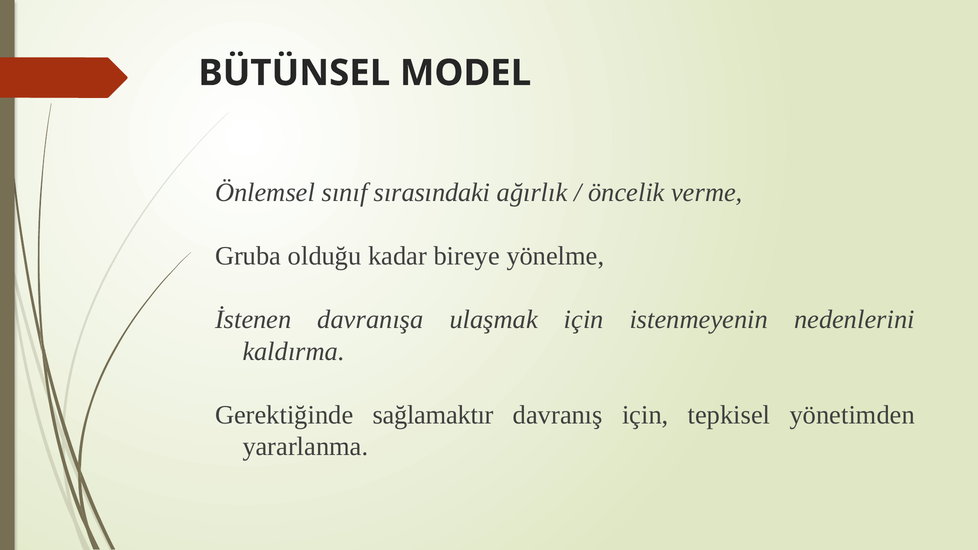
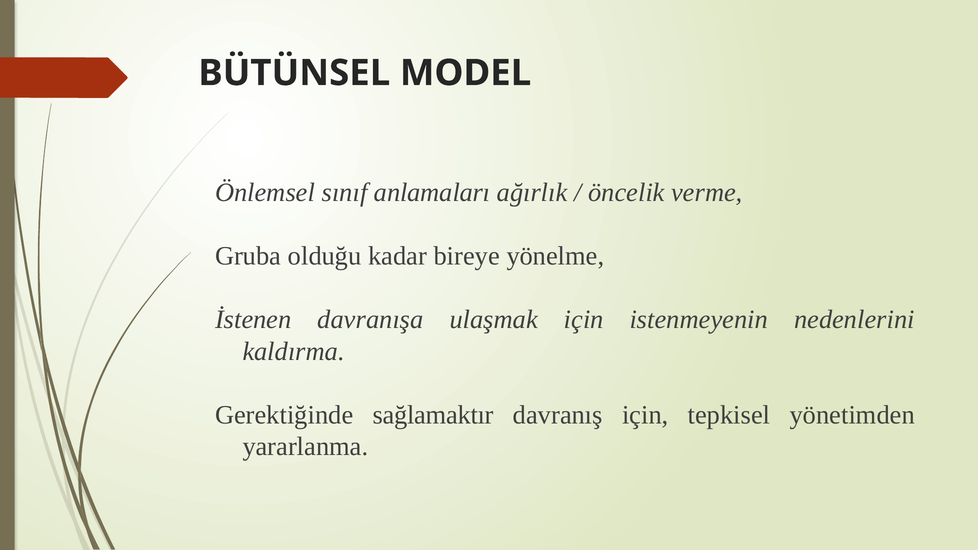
sırasındaki: sırasındaki -> anlamaları (432, 193)
